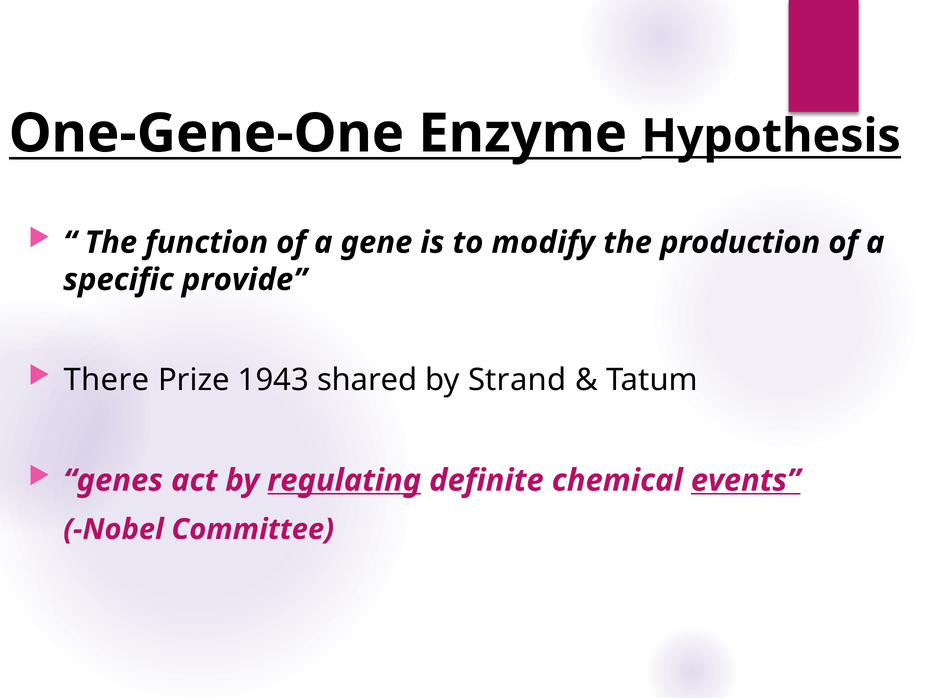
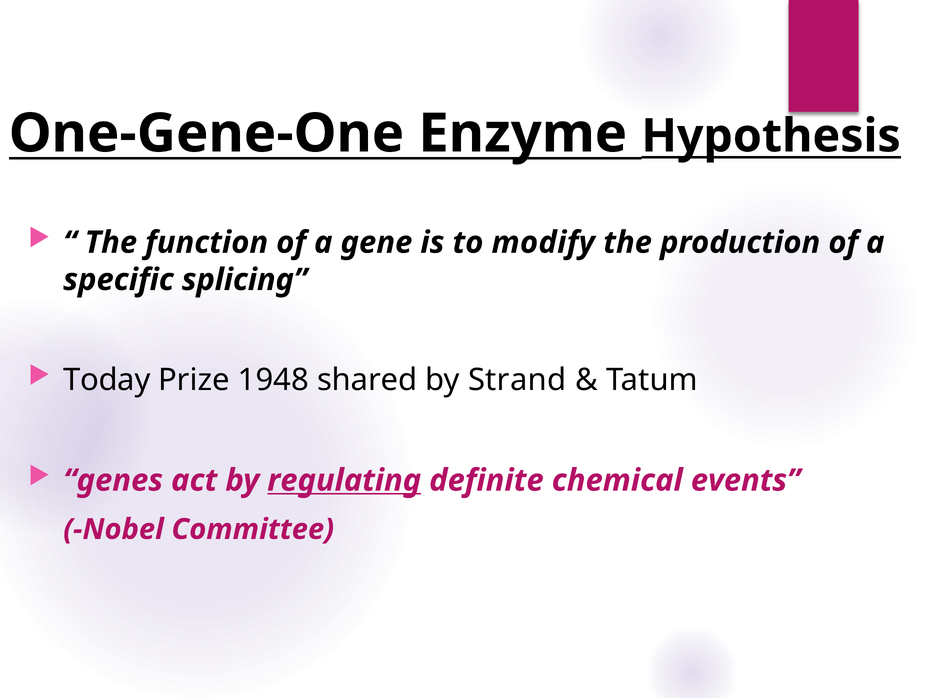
provide: provide -> splicing (245, 280)
There: There -> Today (107, 380)
1943: 1943 -> 1948 (273, 380)
events underline: present -> none (746, 481)
